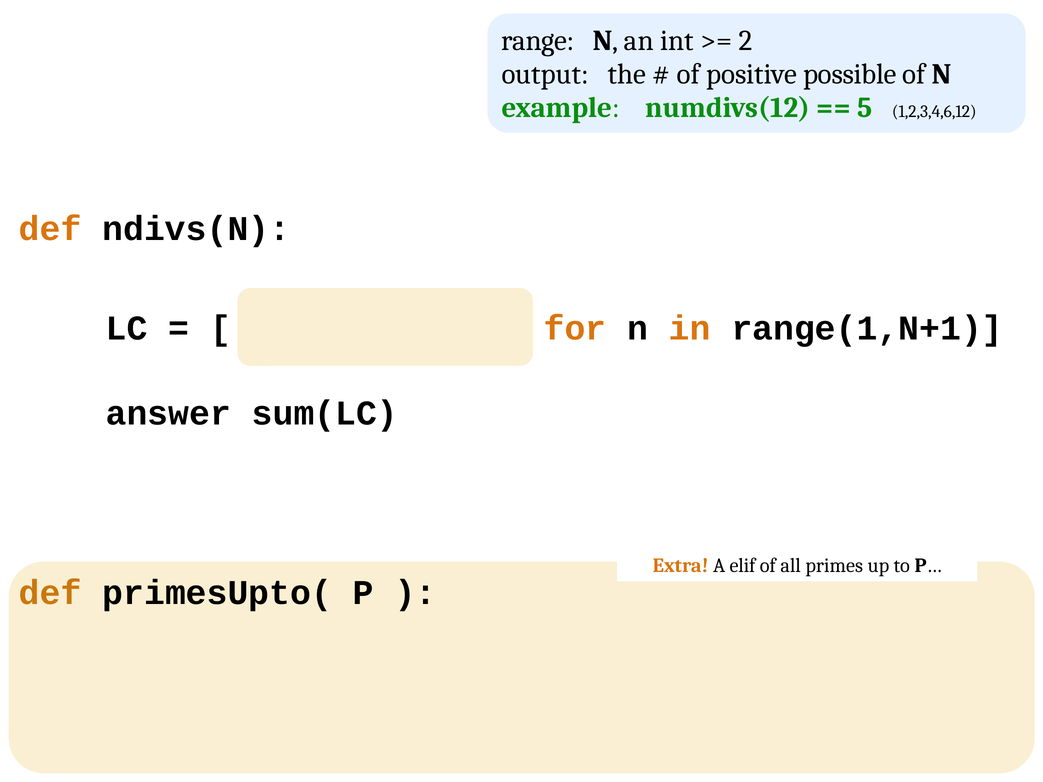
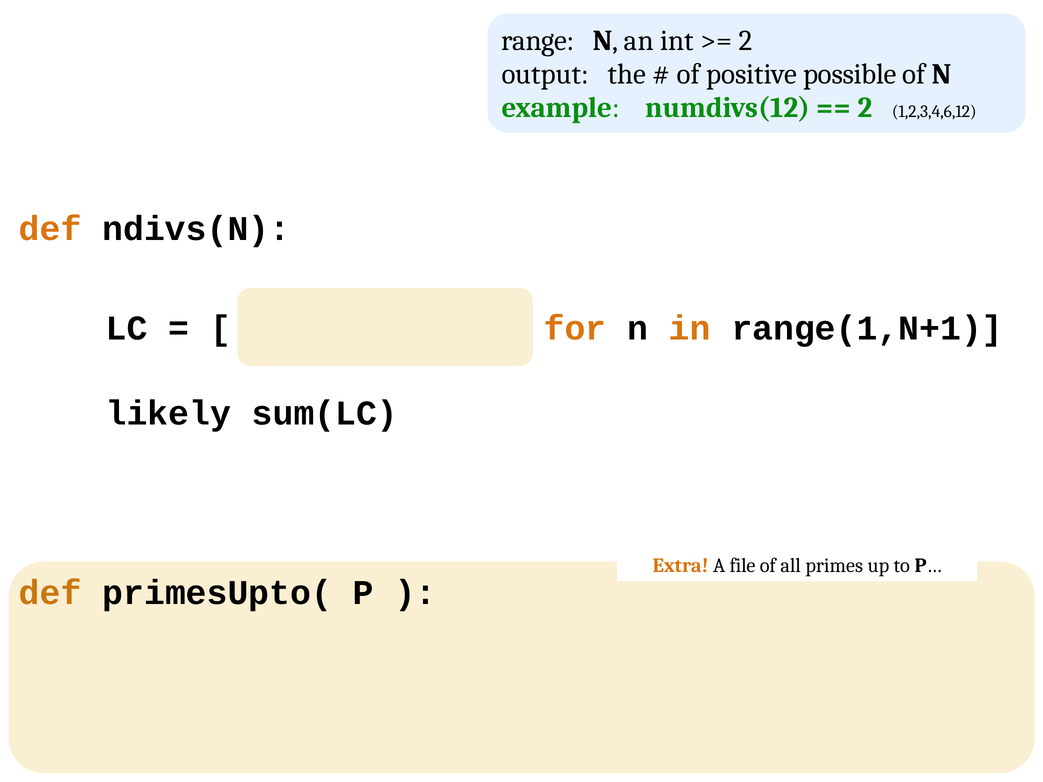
5: 5 -> 2 (865, 108)
answer: answer -> likely (168, 413)
elif: elif -> file (743, 566)
